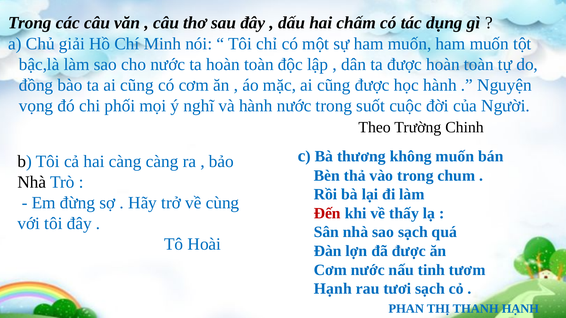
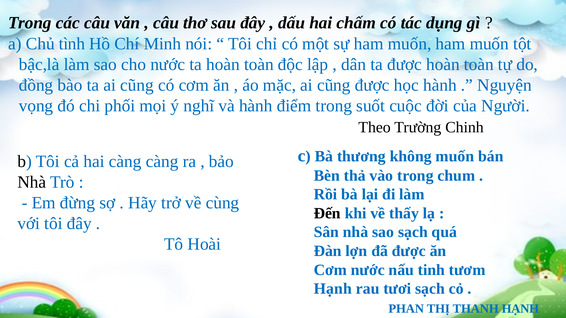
giải: giải -> tình (72, 44)
hành nước: nước -> điểm (294, 106)
Đến colour: red -> black (327, 214)
